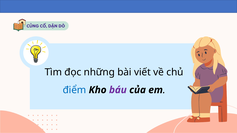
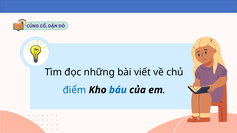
báu colour: purple -> blue (118, 90)
